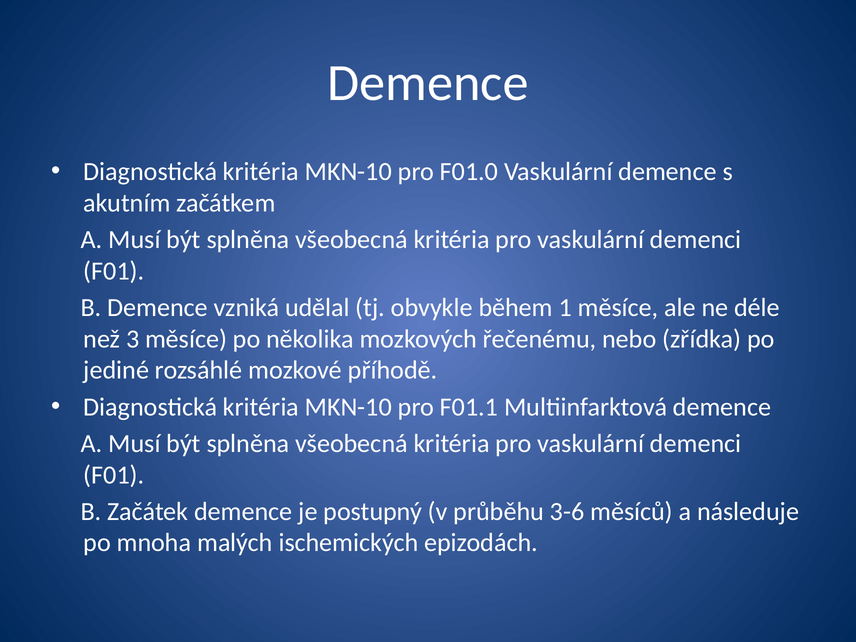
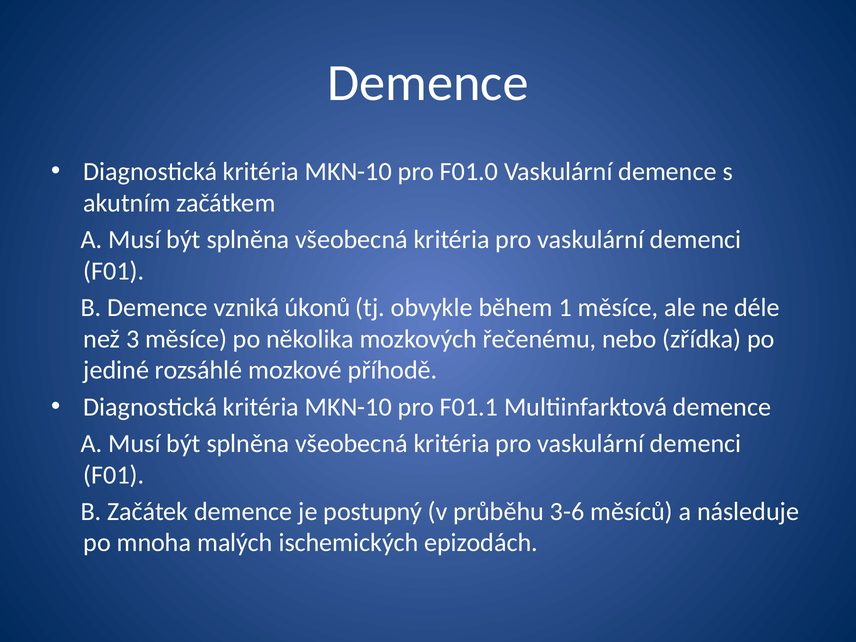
udělal: udělal -> úkonů (317, 308)
